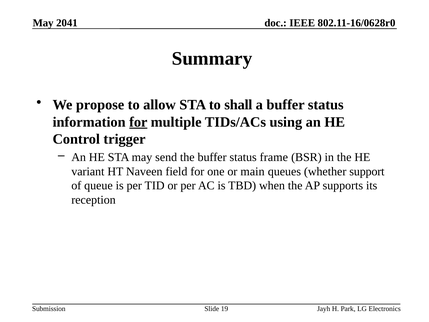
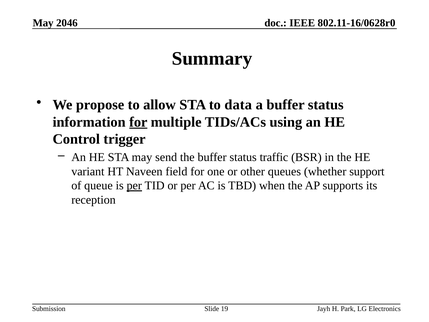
2041: 2041 -> 2046 (67, 23)
shall: shall -> data (238, 105)
frame: frame -> traffic (274, 157)
main: main -> other (253, 171)
per underline: none -> present (134, 186)
